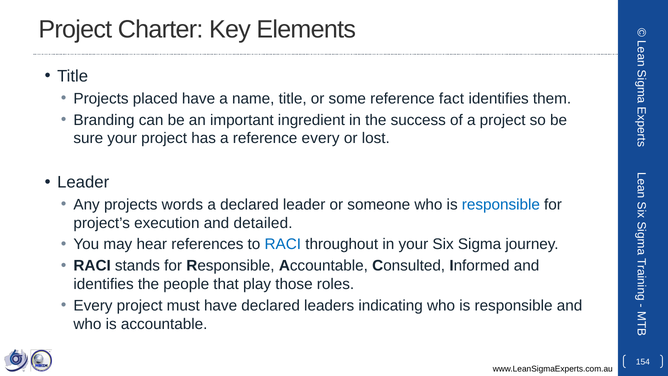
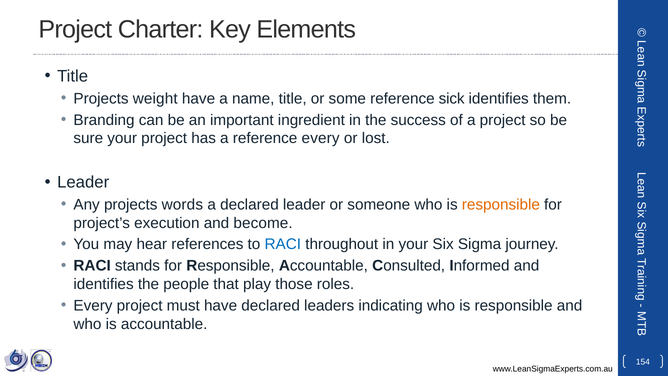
placed: placed -> weight (155, 98)
fact: fact -> sick (452, 98)
responsible colour: blue -> orange (501, 204)
detailed: detailed -> become (263, 223)
